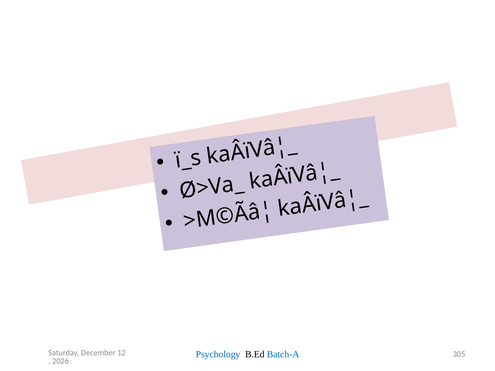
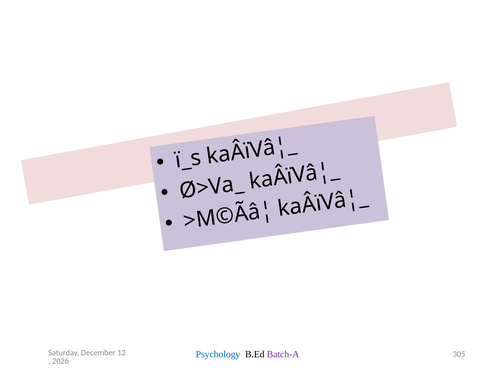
Batch-A colour: blue -> purple (283, 355)
